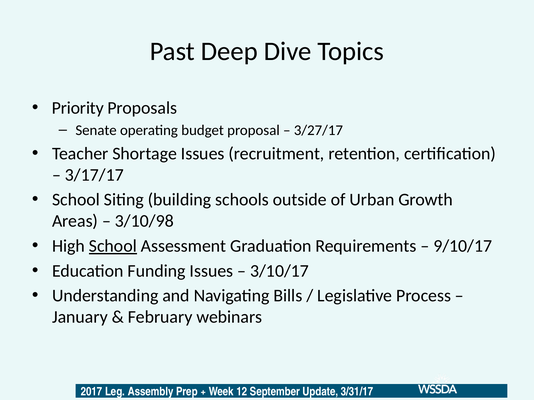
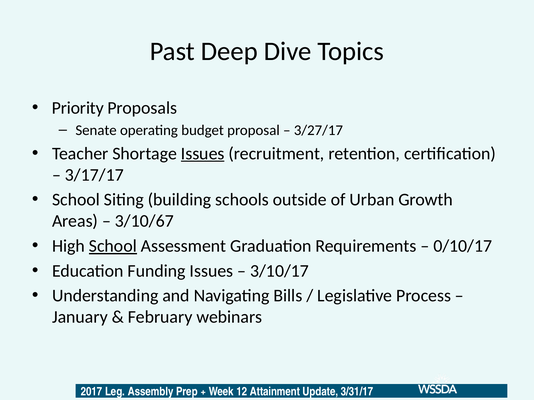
Issues underline: none -> present (203, 154)
3/10/98: 3/10/98 -> 3/10/67 (144, 221)
9/10/17: 9/10/17 -> 0/10/17 (463, 246)
September: September -> Attainment (275, 392)
